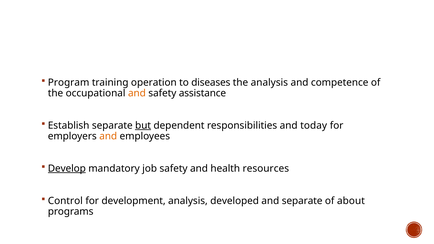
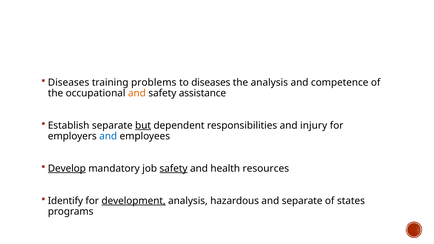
Program: Program -> Diseases (69, 82)
operation: operation -> problems (154, 82)
today: today -> injury (314, 125)
and colour: orange -> blue (108, 136)
safety underline: none -> present (174, 169)
Control: Control -> Identify (65, 201)
development underline: none -> present (134, 201)
developed: developed -> hazardous (235, 201)
about: about -> states (351, 201)
